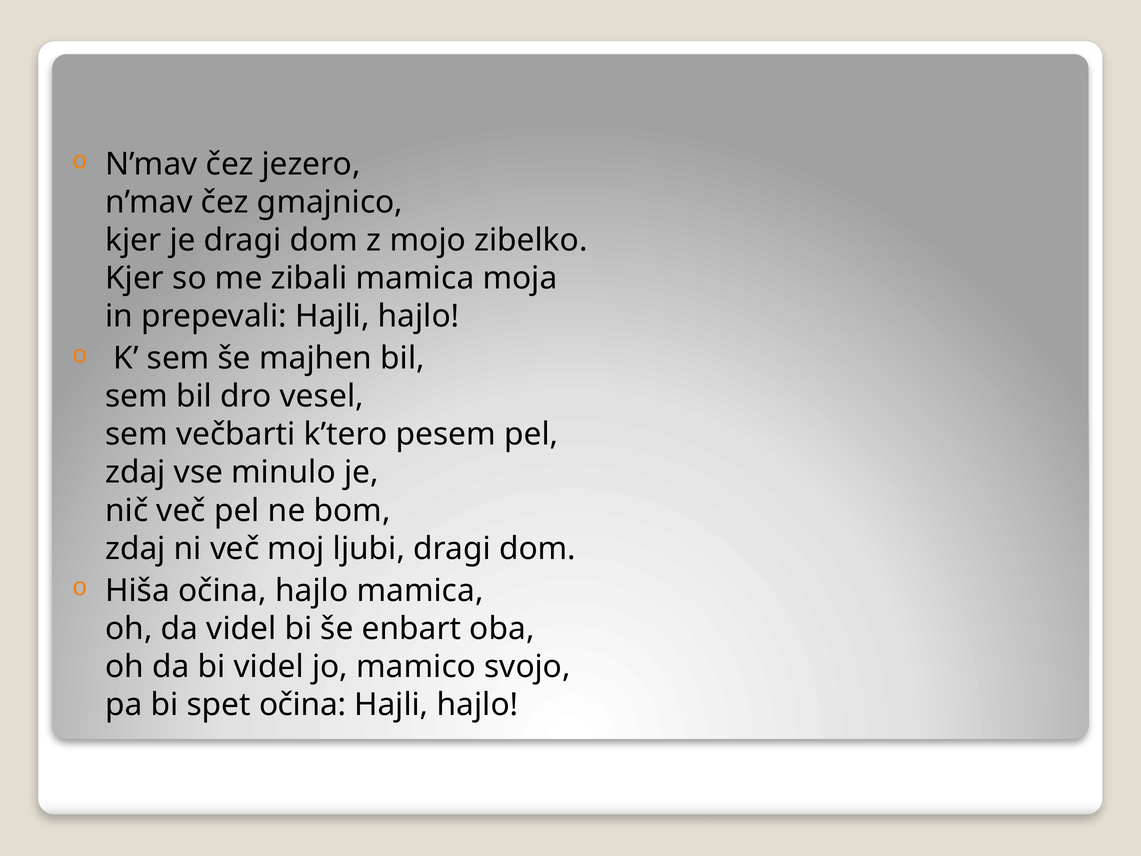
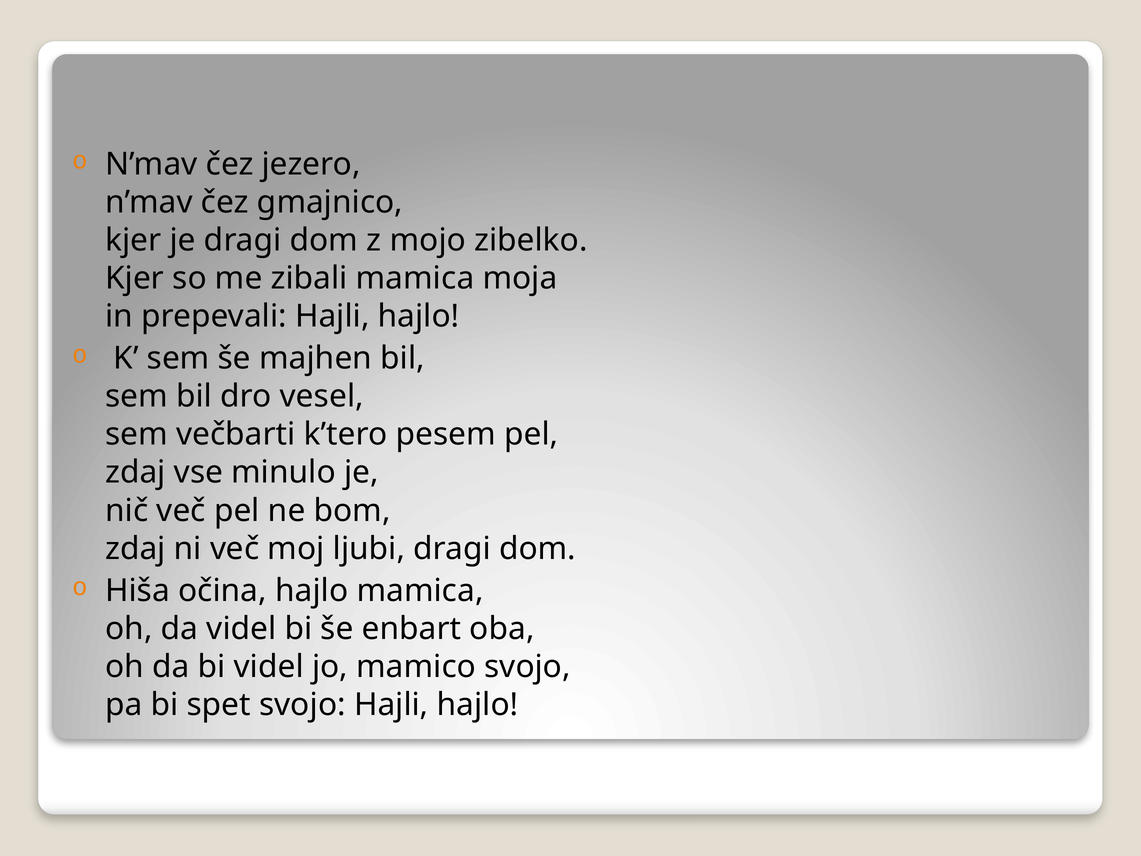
spet očina: očina -> svojo (302, 705)
